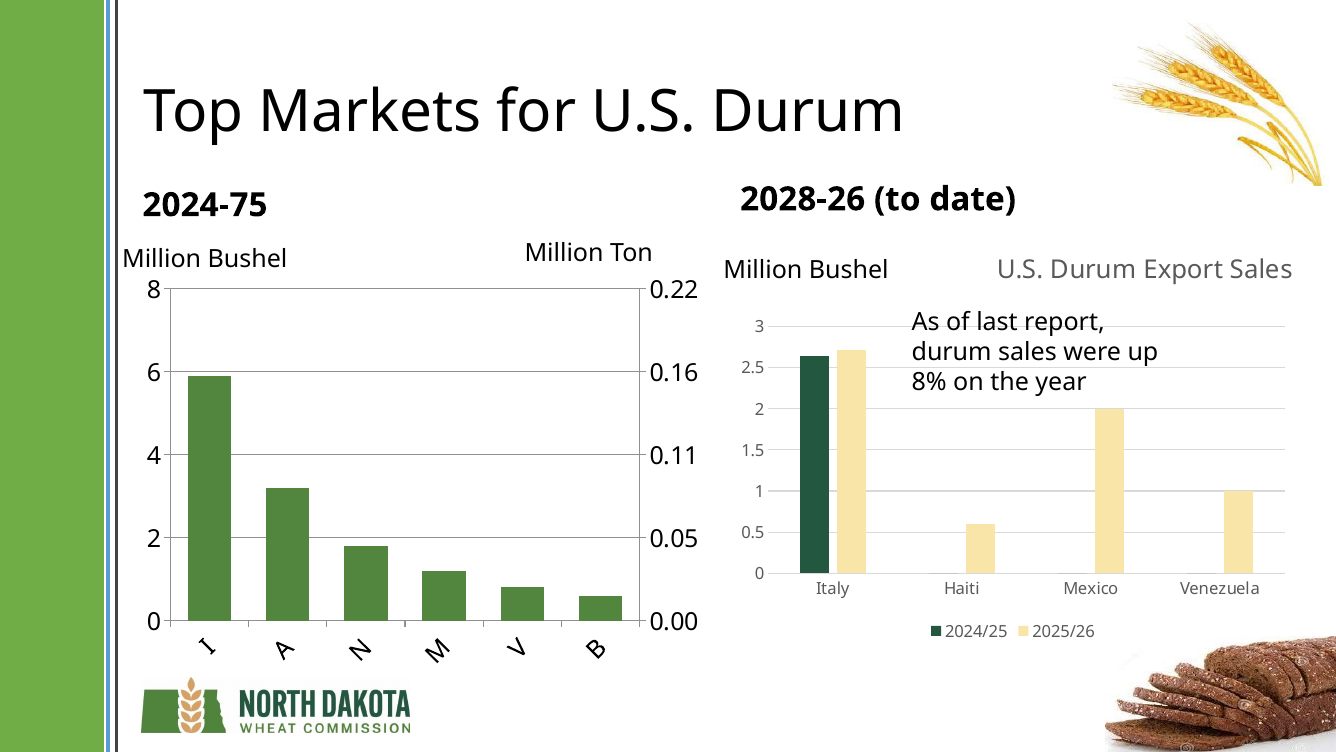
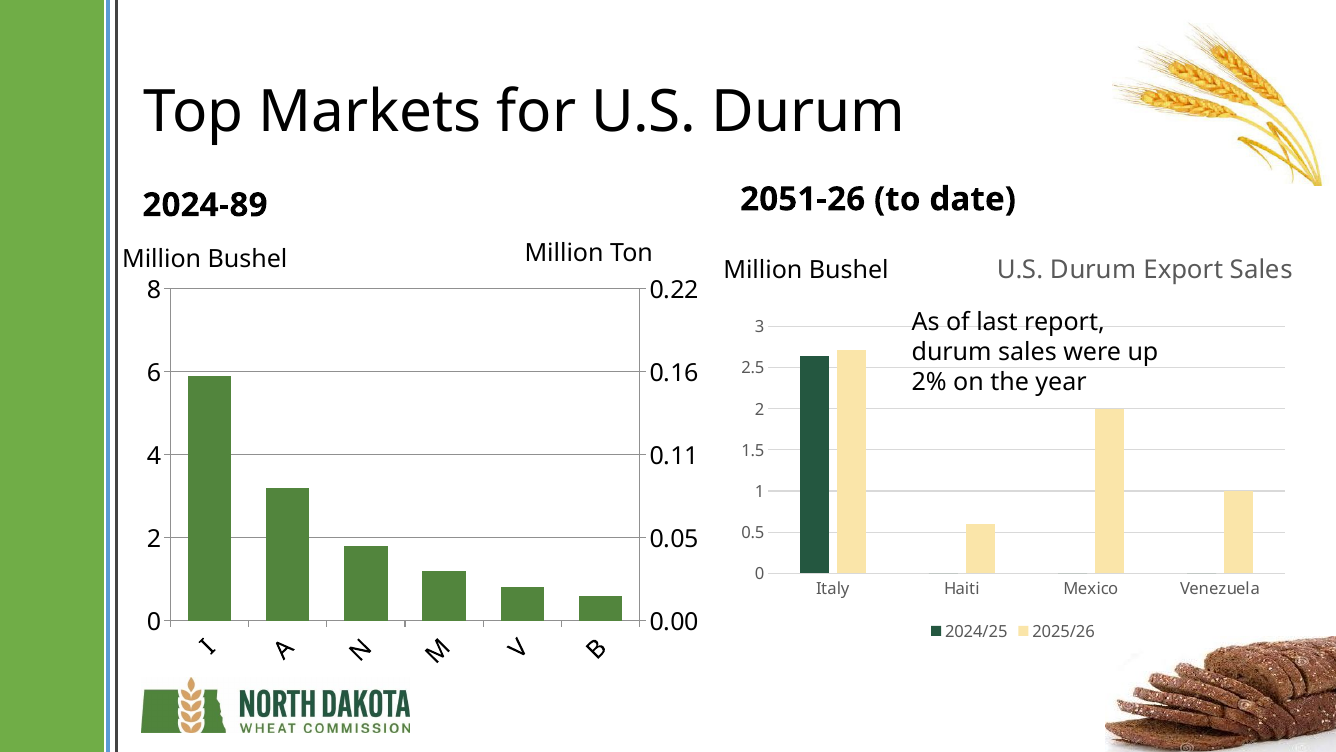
2028-26: 2028-26 -> 2051-26 (803, 199)
2024-75: 2024-75 -> 2024-89 (205, 205)
8%: 8% -> 2% (929, 382)
